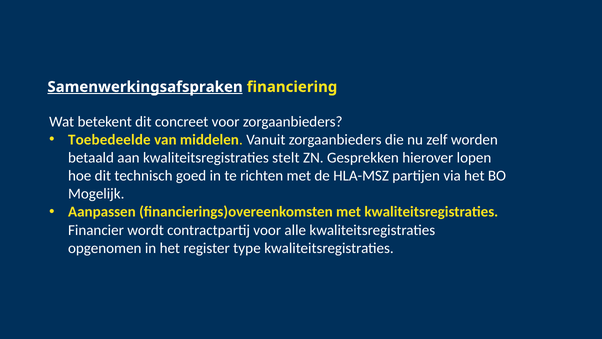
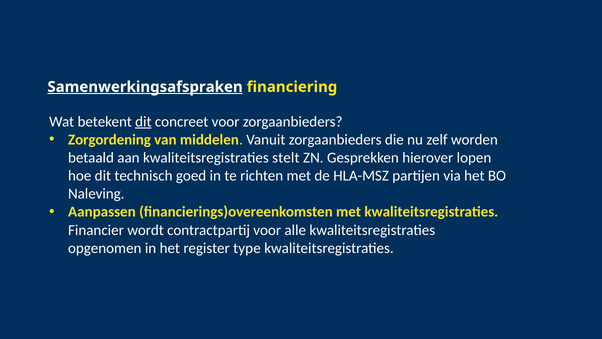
dit underline: none -> present (143, 121)
Toebedeelde: Toebedeelde -> Zorgordening (109, 139)
Mogelijk: Mogelijk -> Naleving (96, 194)
